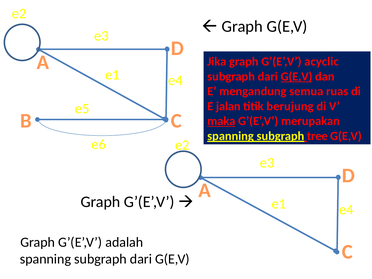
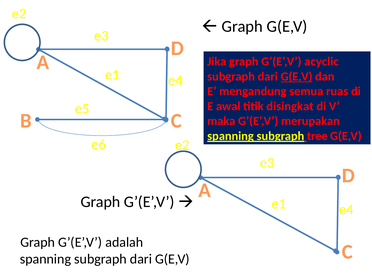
jalan: jalan -> awal (228, 106)
berujung: berujung -> disingkat (290, 106)
maka underline: present -> none (221, 121)
